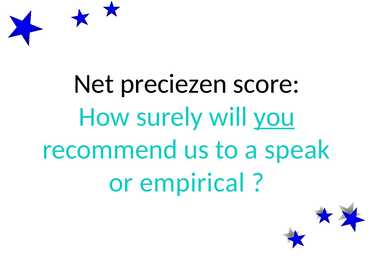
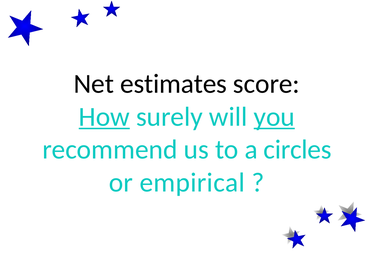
preciezen: preciezen -> estimates (174, 84)
How underline: none -> present (104, 117)
speak: speak -> circles (297, 150)
